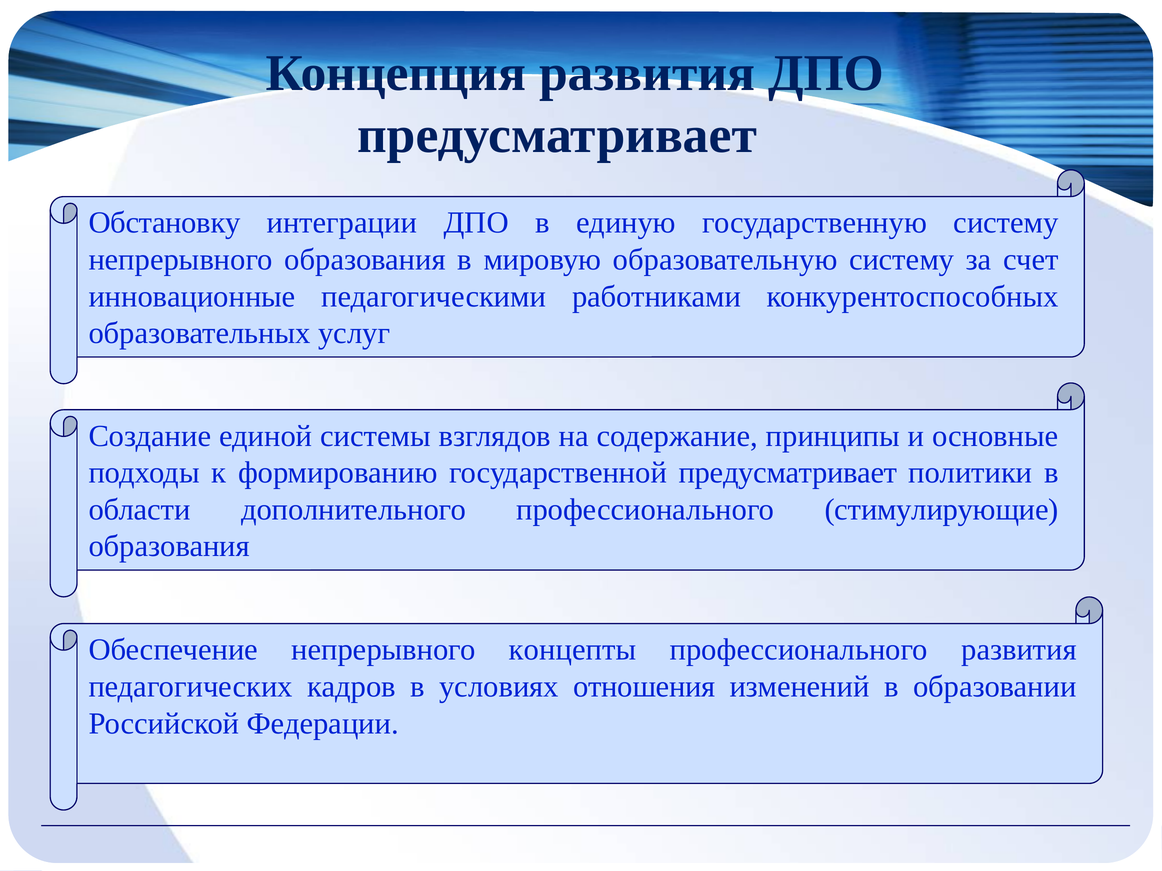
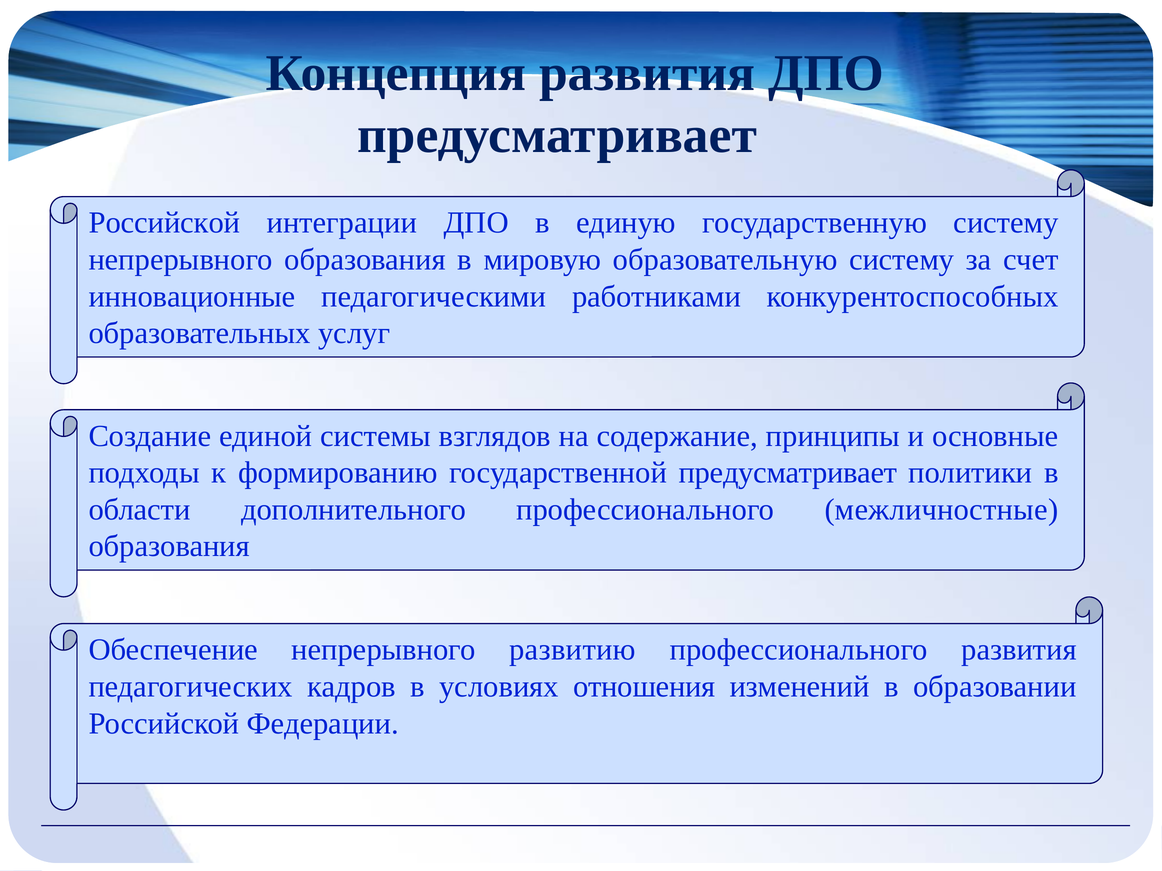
Обстановку: Обстановку -> Российской (164, 223)
стимулирующие: стимулирующие -> межличностные (941, 510)
концепты: концепты -> развитию (573, 650)
